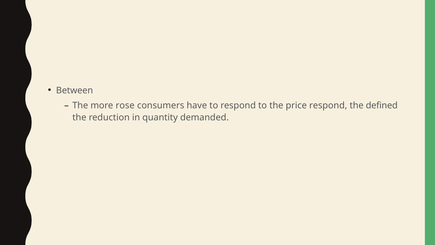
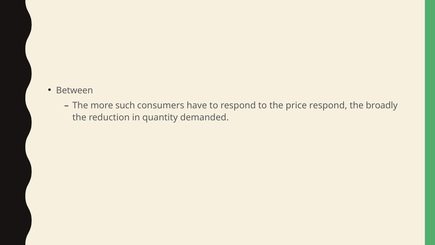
rose: rose -> such (125, 106)
defined: defined -> broadly (382, 106)
